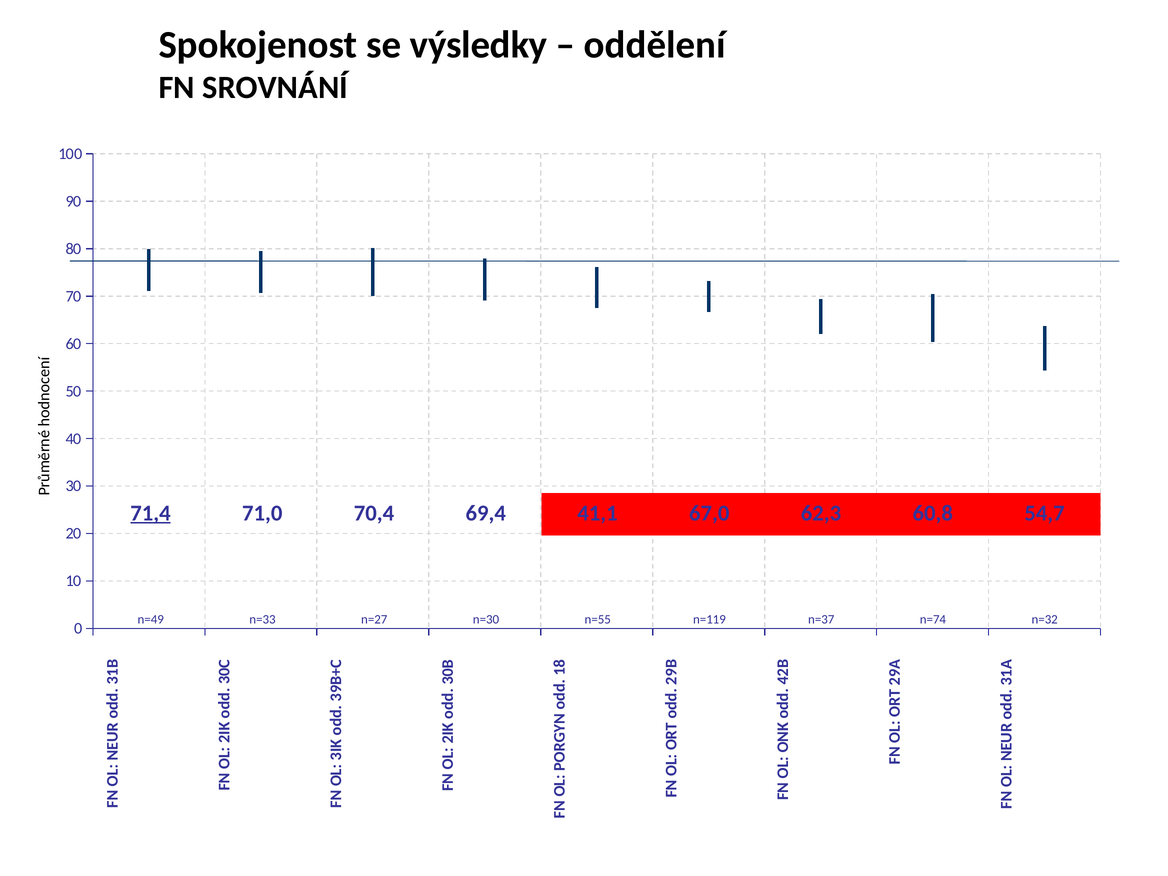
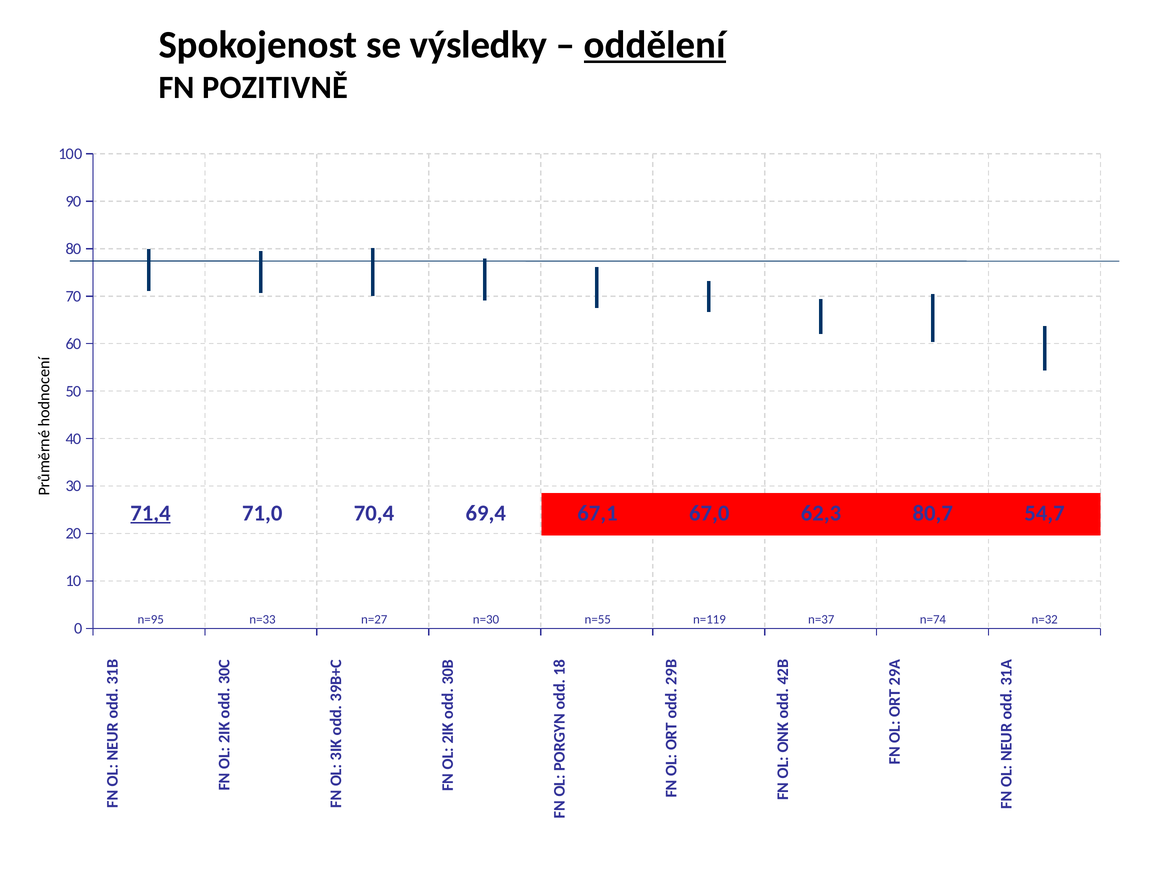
oddělení underline: none -> present (655, 45)
SROVNÁNÍ: SROVNÁNÍ -> POZITIVNĚ (275, 87)
41,1: 41,1 -> 67,1 (597, 513)
60,8: 60,8 -> 80,7 (933, 513)
n=49: n=49 -> n=95 (151, 619)
